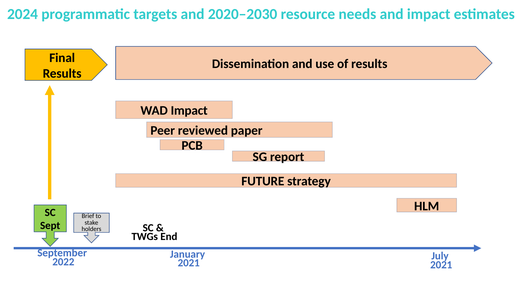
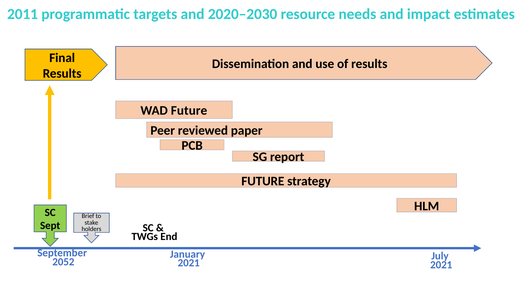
2024: 2024 -> 2011 (23, 14)
WAD Impact: Impact -> Future (189, 110)
2022: 2022 -> 2052 (63, 261)
